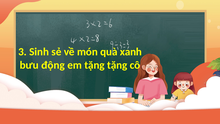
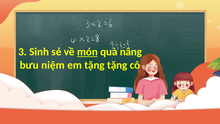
món underline: none -> present (87, 52)
xanh: xanh -> nâng (131, 52)
động: động -> niệm (53, 65)
